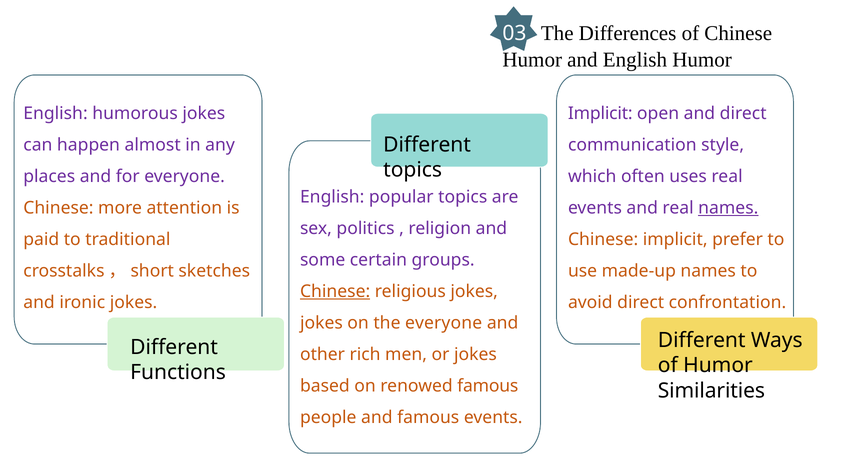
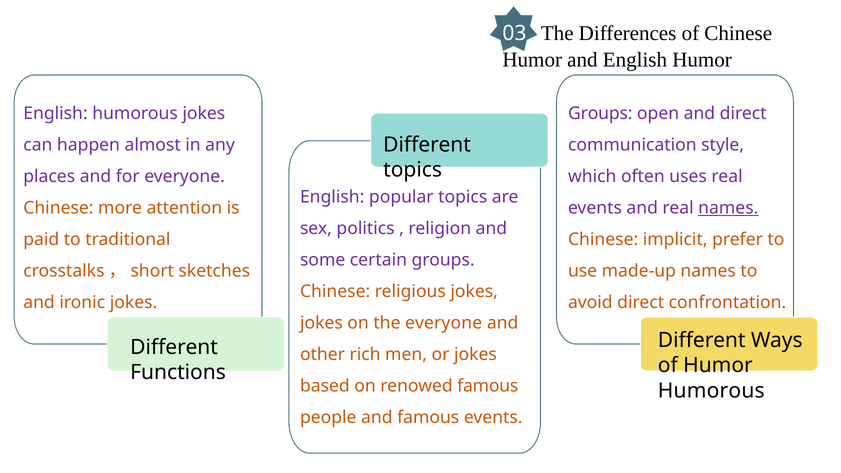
Implicit: Implicit -> Groups (600, 113)
Chinese underline: present -> none (335, 291)
Similarities: Similarities -> Humorous (711, 391)
